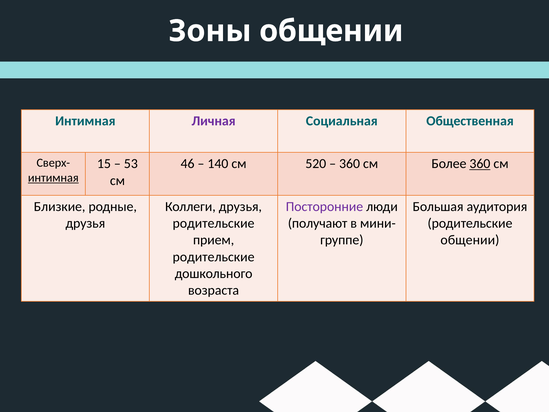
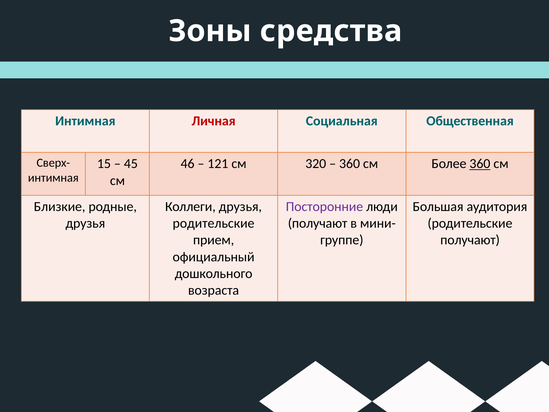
Зоны общении: общении -> средства (331, 31)
Личная colour: purple -> red (214, 121)
53: 53 -> 45 (131, 164)
140: 140 -> 121 (218, 164)
520: 520 -> 320 (316, 164)
интимная underline: present -> none (53, 178)
общении: общении -> получают (470, 240)
родительские: родительские -> официальный (214, 257)
